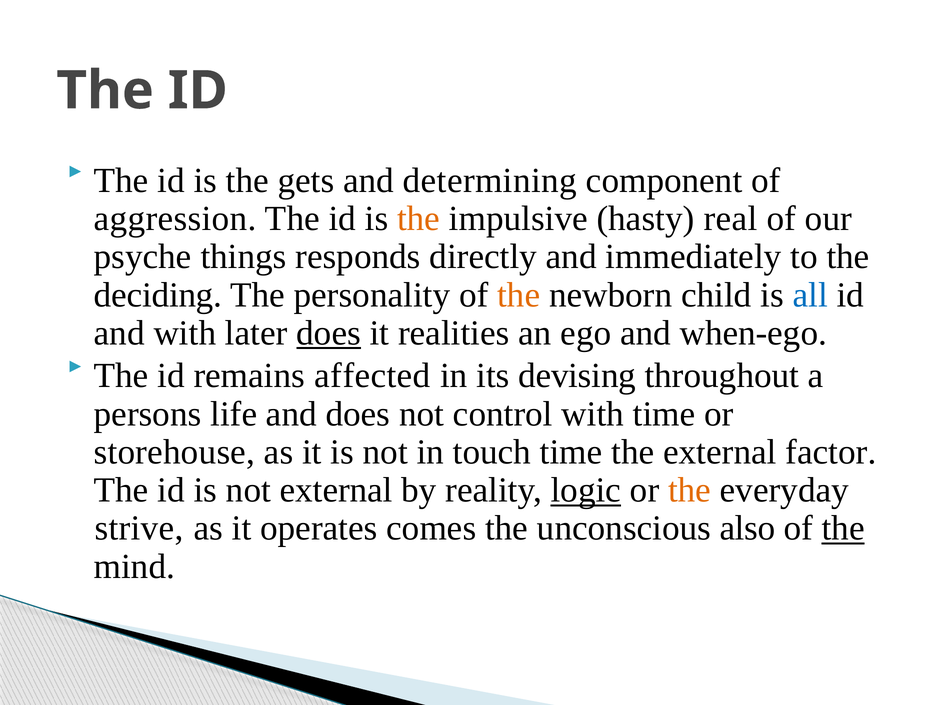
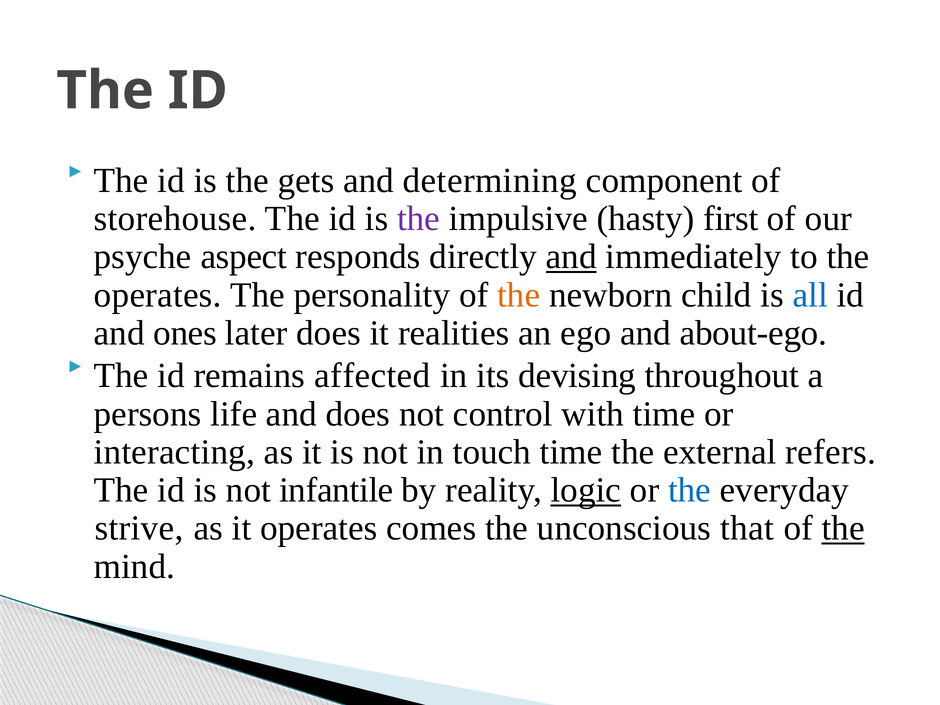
aggression: aggression -> storehouse (175, 219)
the colour: orange -> purple (419, 219)
real: real -> first (731, 219)
things: things -> aspect (244, 257)
and underline: none -> present (571, 257)
deciding: deciding -> operates (158, 295)
and with: with -> ones (185, 333)
does underline: present -> none (329, 333)
when-ego: when-ego -> about-ego (753, 333)
storehouse: storehouse -> interacting (174, 452)
factor: factor -> refers (831, 452)
not external: external -> infantile (336, 490)
the colour: orange -> blue (690, 490)
also: also -> that (747, 528)
